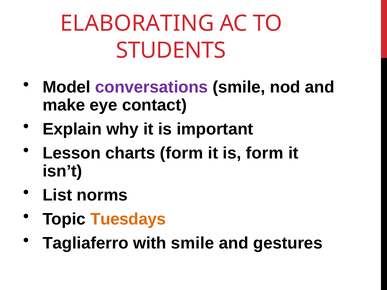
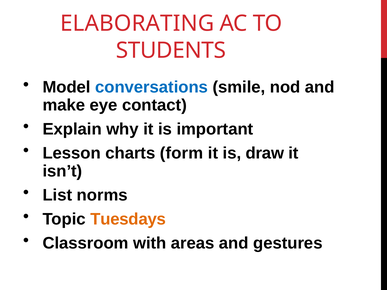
conversations colour: purple -> blue (152, 87)
is form: form -> draw (265, 153)
Tagliaferro: Tagliaferro -> Classroom (86, 243)
with smile: smile -> areas (193, 243)
